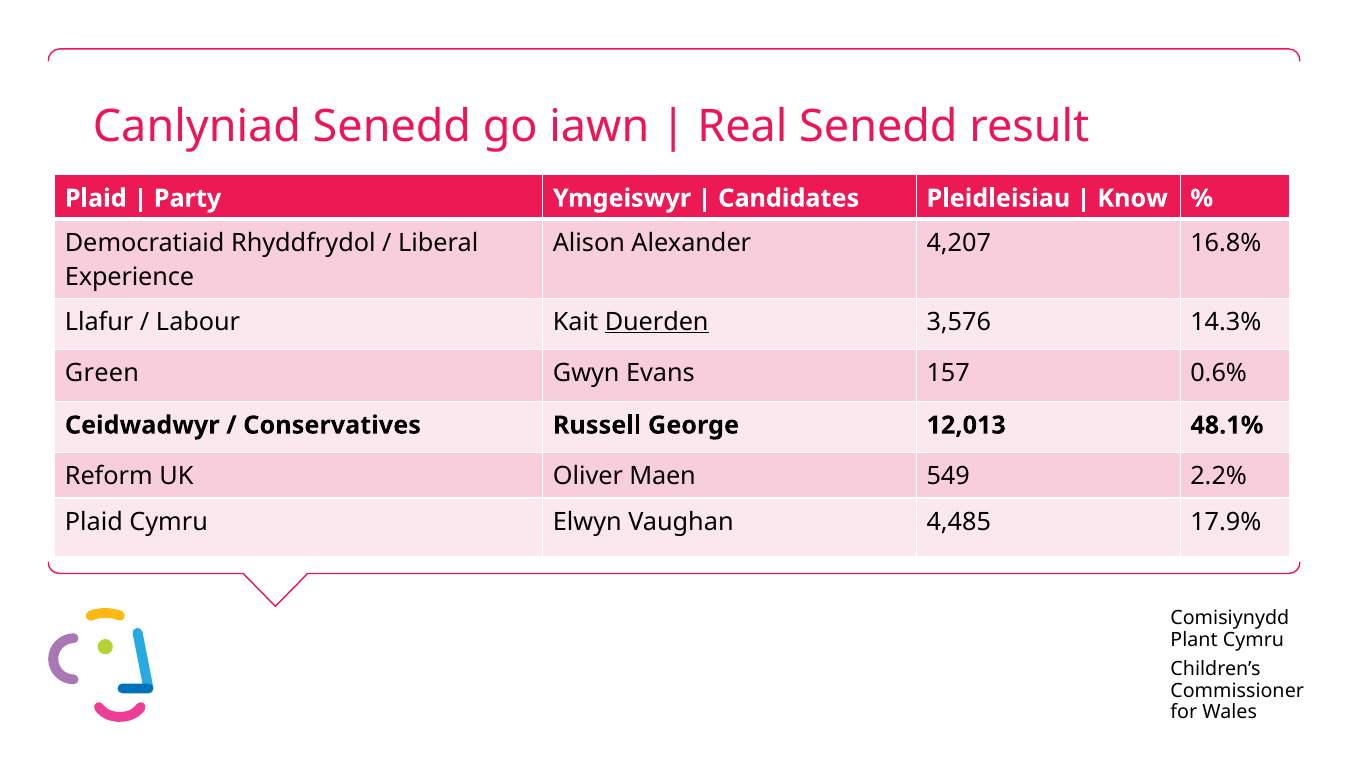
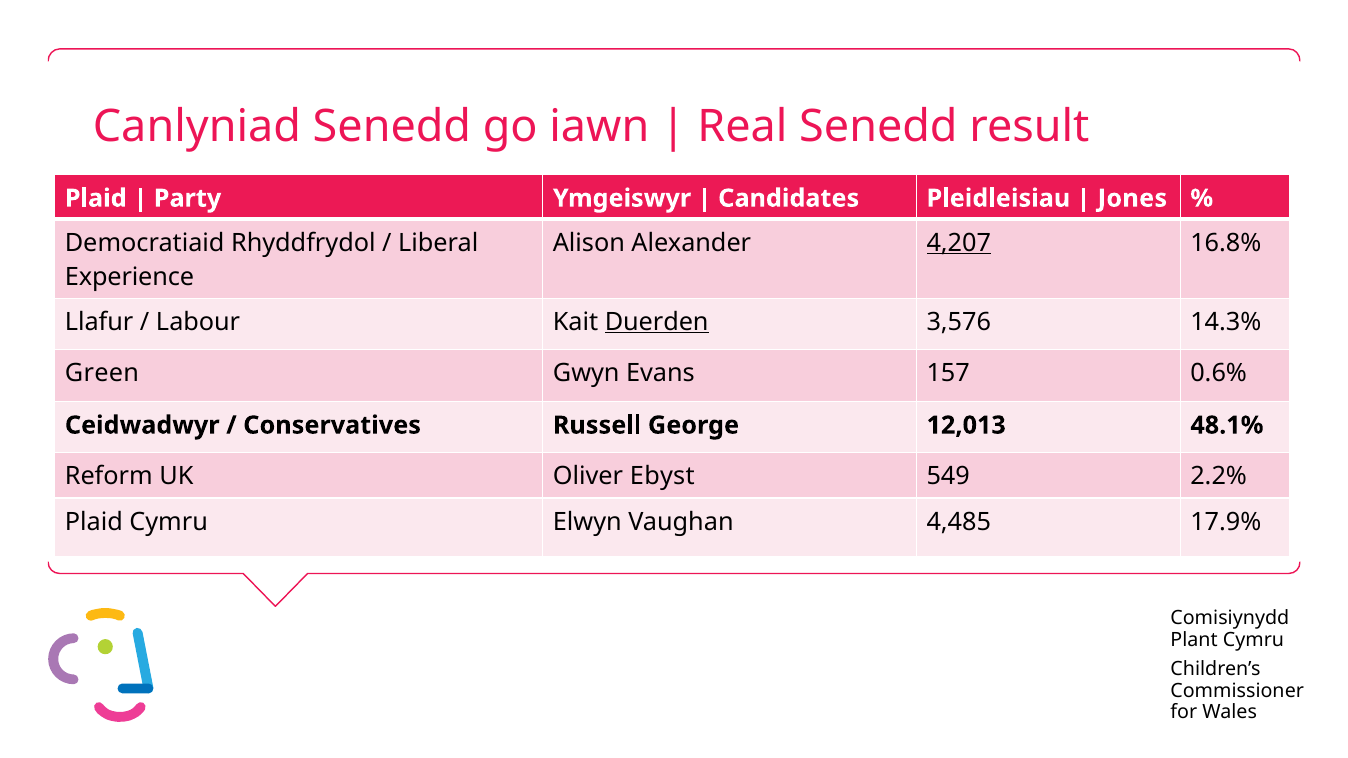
Know: Know -> Jones (1132, 198)
4,207 underline: none -> present (959, 243)
Maen: Maen -> Ebyst (662, 476)
